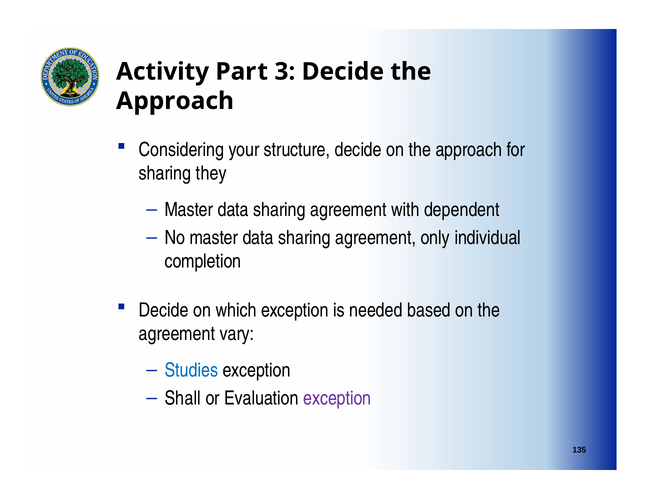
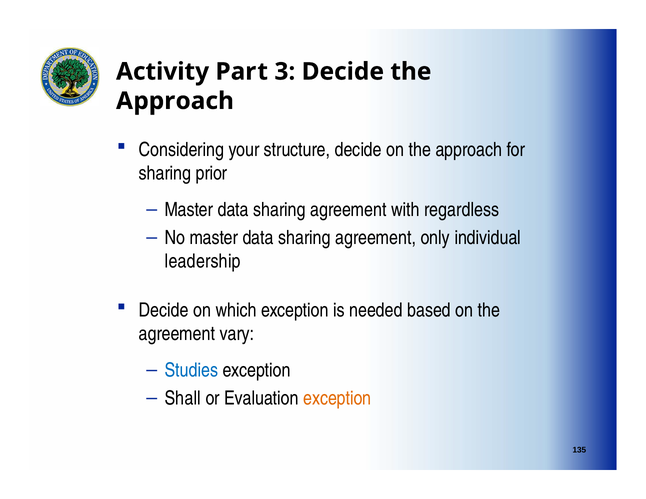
they: they -> prior (212, 173)
dependent: dependent -> regardless (462, 210)
completion: completion -> leadership (203, 261)
exception colour: purple -> orange (337, 399)
